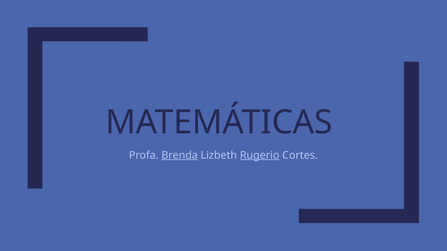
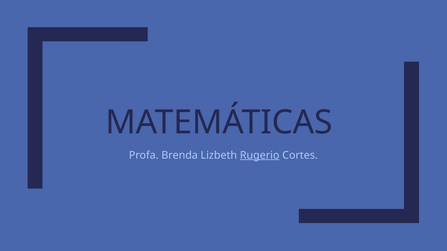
Brenda underline: present -> none (180, 155)
